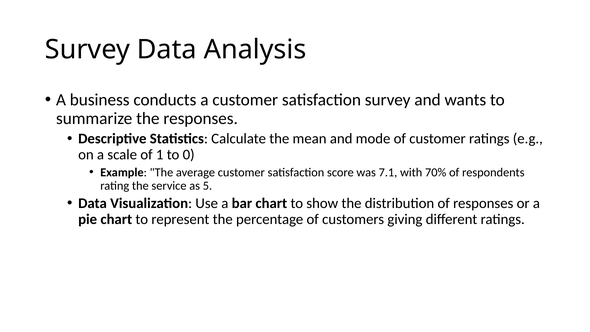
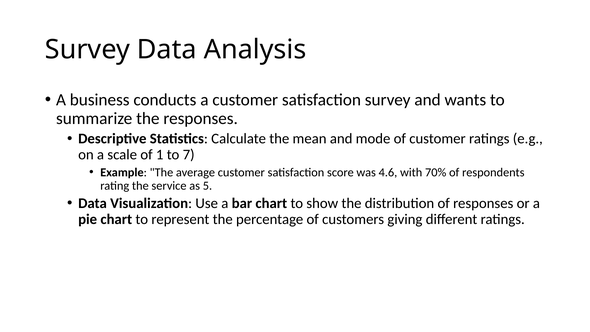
0: 0 -> 7 (189, 155)
7.1: 7.1 -> 4.6 (388, 172)
